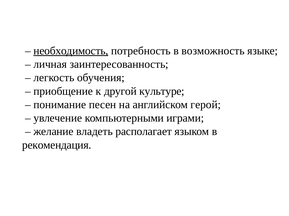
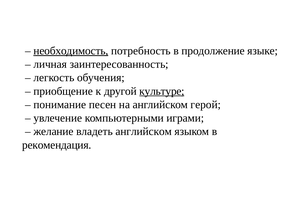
возможность: возможность -> продолжение (213, 51)
культуре underline: none -> present (162, 91)
владеть располагает: располагает -> английском (144, 132)
